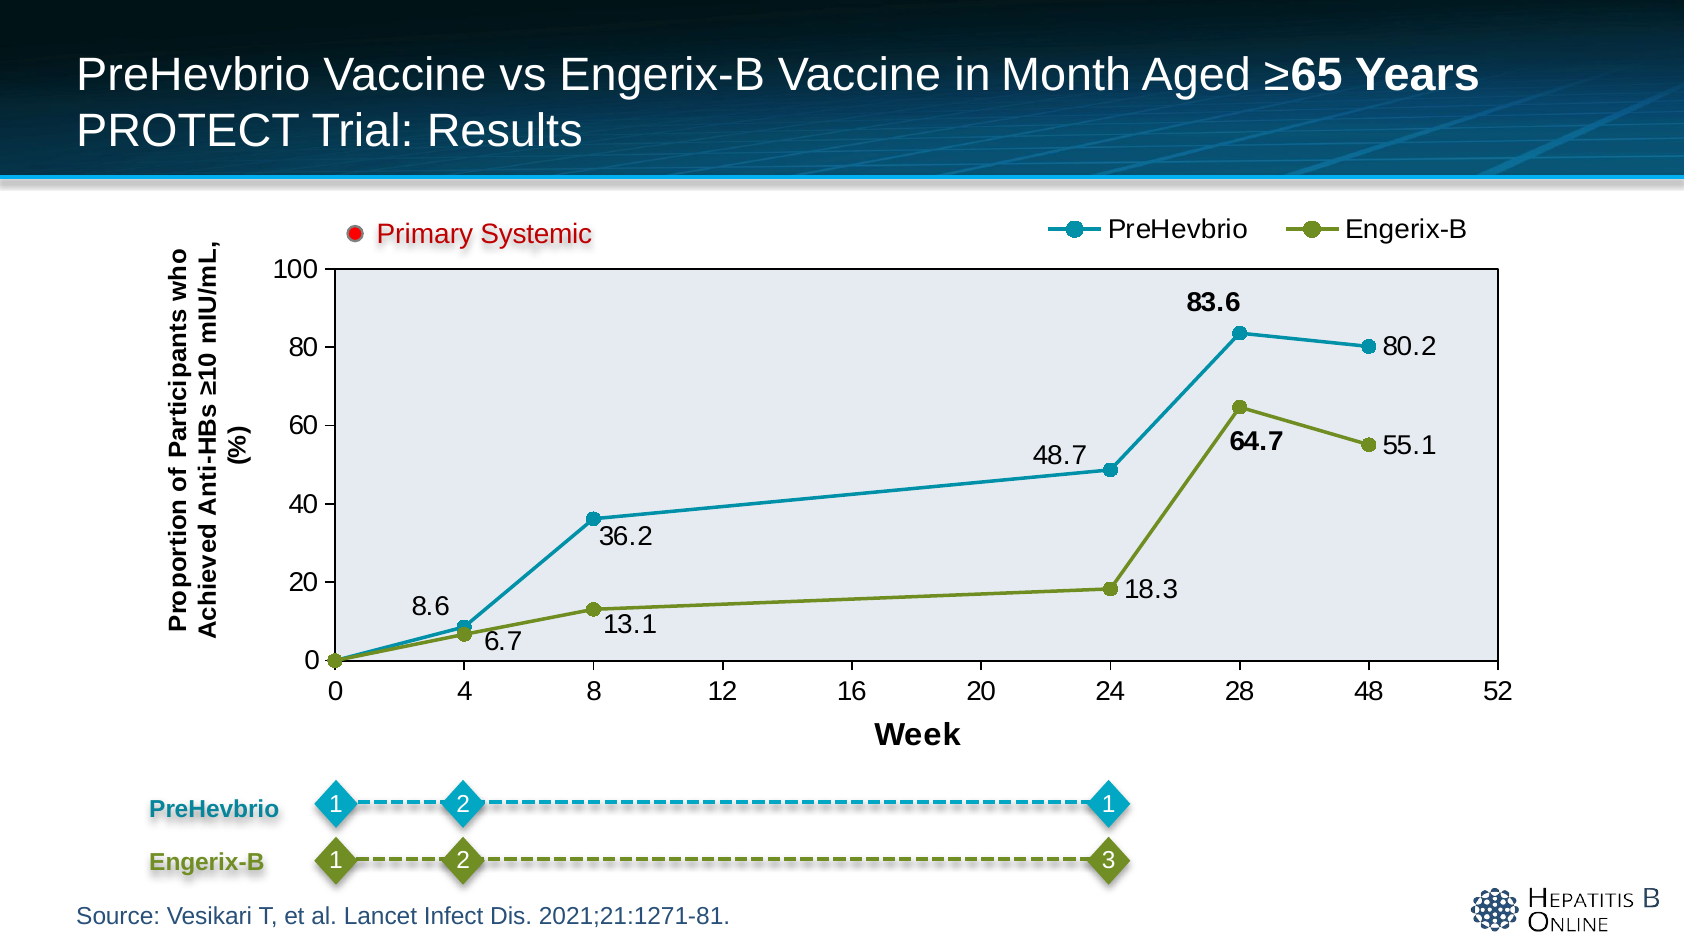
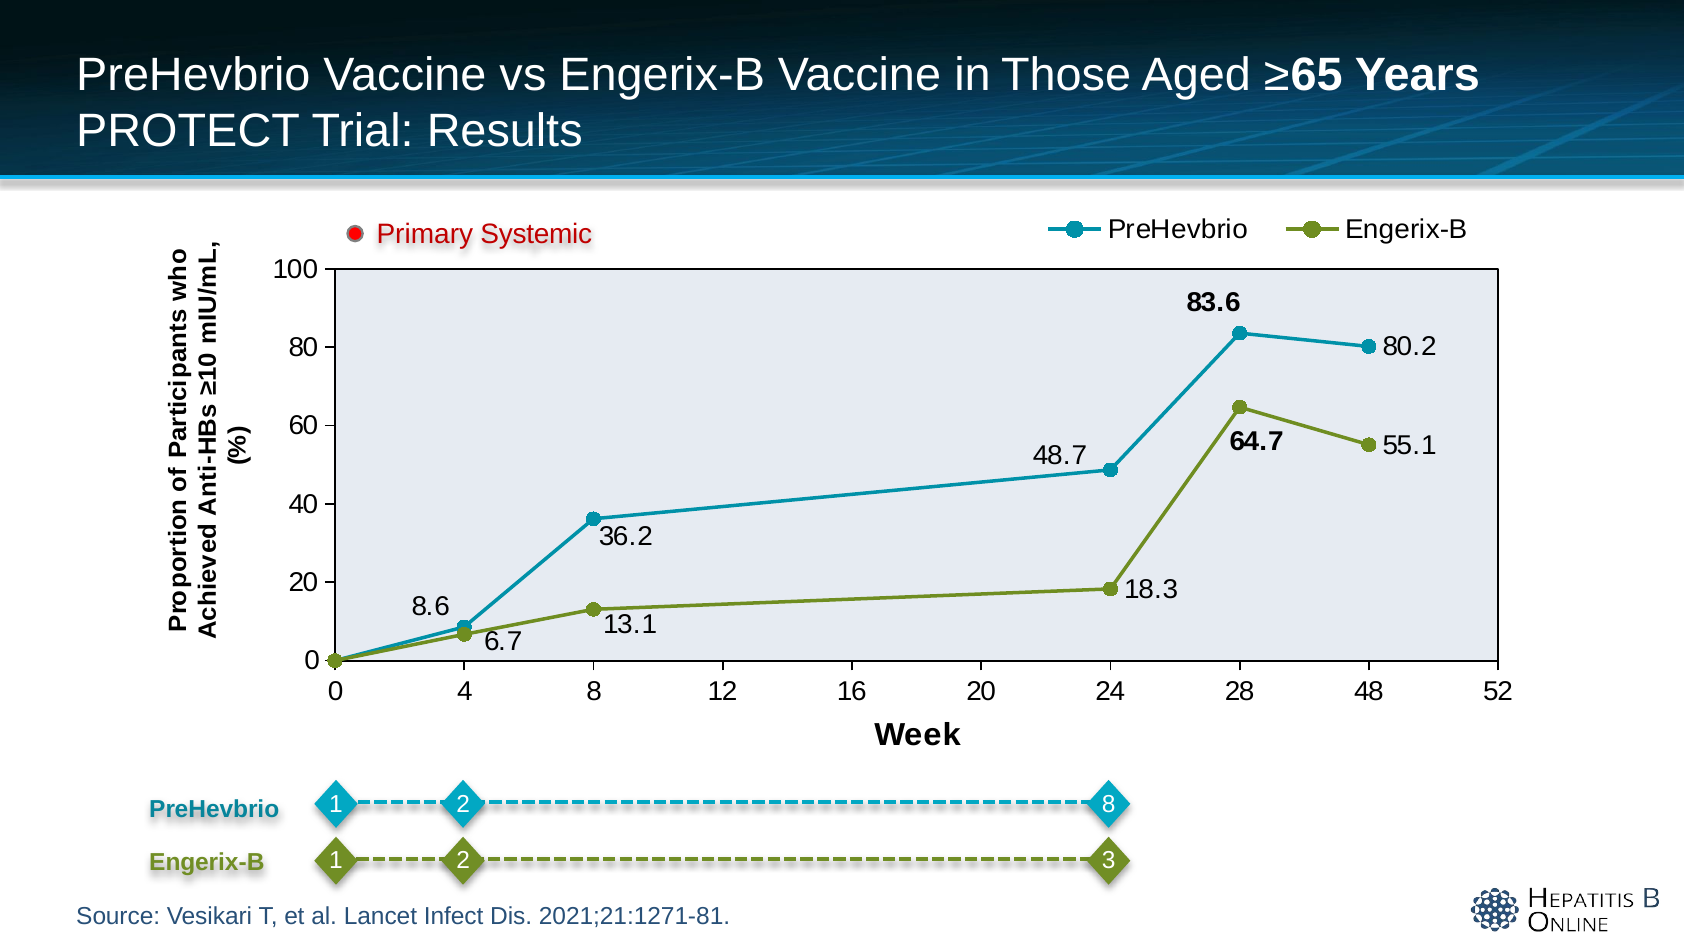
Month: Month -> Those (1066, 75)
1 1: 1 -> 8 (1109, 804)
